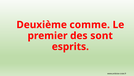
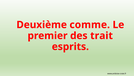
sont: sont -> trait (102, 35)
